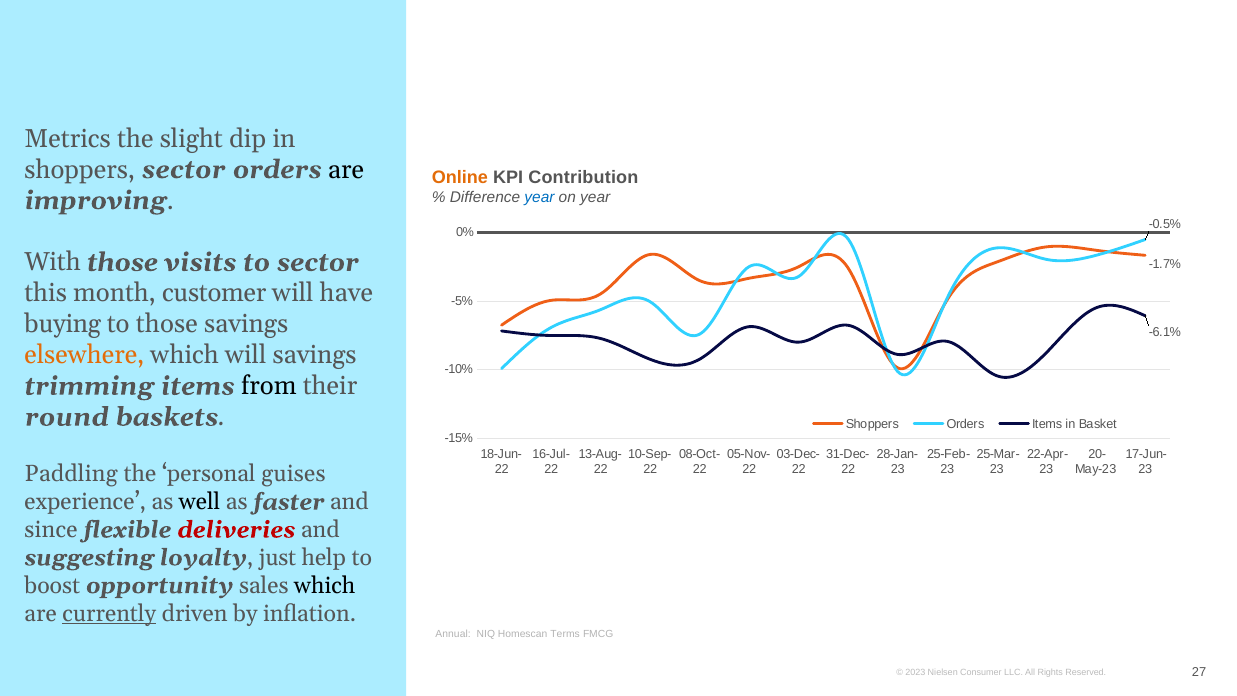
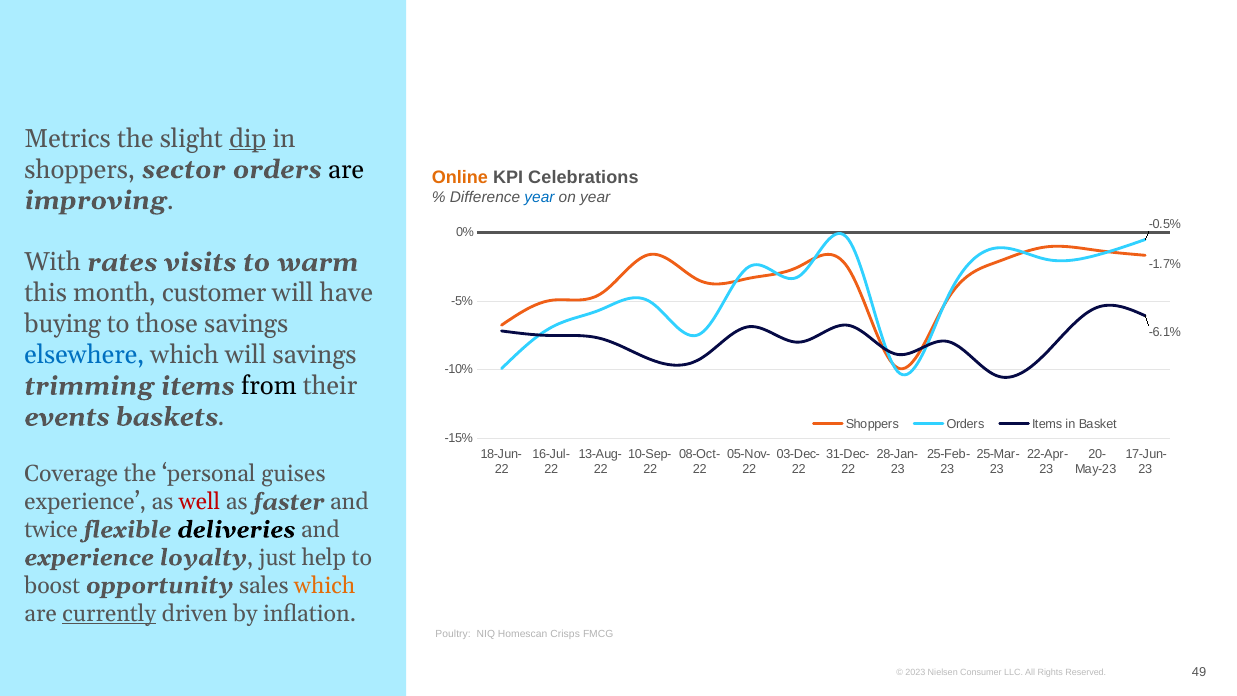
dip underline: none -> present (248, 139)
Contribution: Contribution -> Celebrations (583, 178)
With those: those -> rates (122, 262)
to sector: sector -> warm (318, 262)
elsewhere colour: orange -> blue (84, 355)
round: round -> events (67, 417)
Paddling: Paddling -> Coverage (71, 474)
well colour: black -> red (200, 502)
since: since -> twice (51, 530)
deliveries colour: red -> black (236, 530)
suggesting: suggesting -> experience (89, 558)
which colour: black -> orange (325, 585)
Annual: Annual -> Poultry (453, 634)
Terms: Terms -> Crisps (565, 634)
27: 27 -> 49 (1199, 672)
